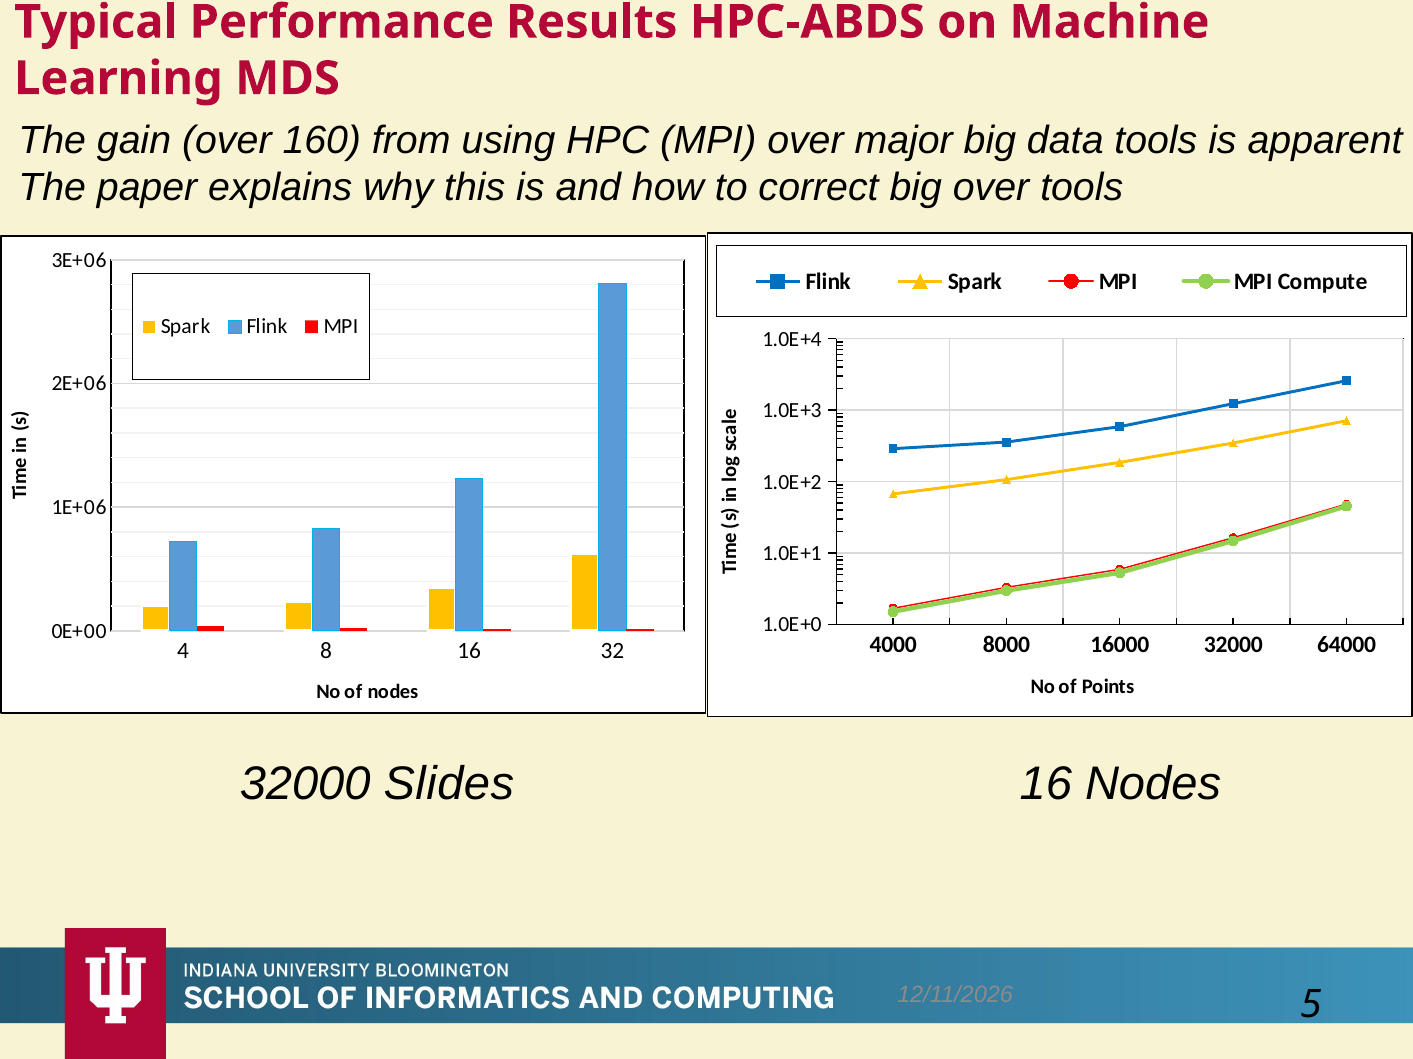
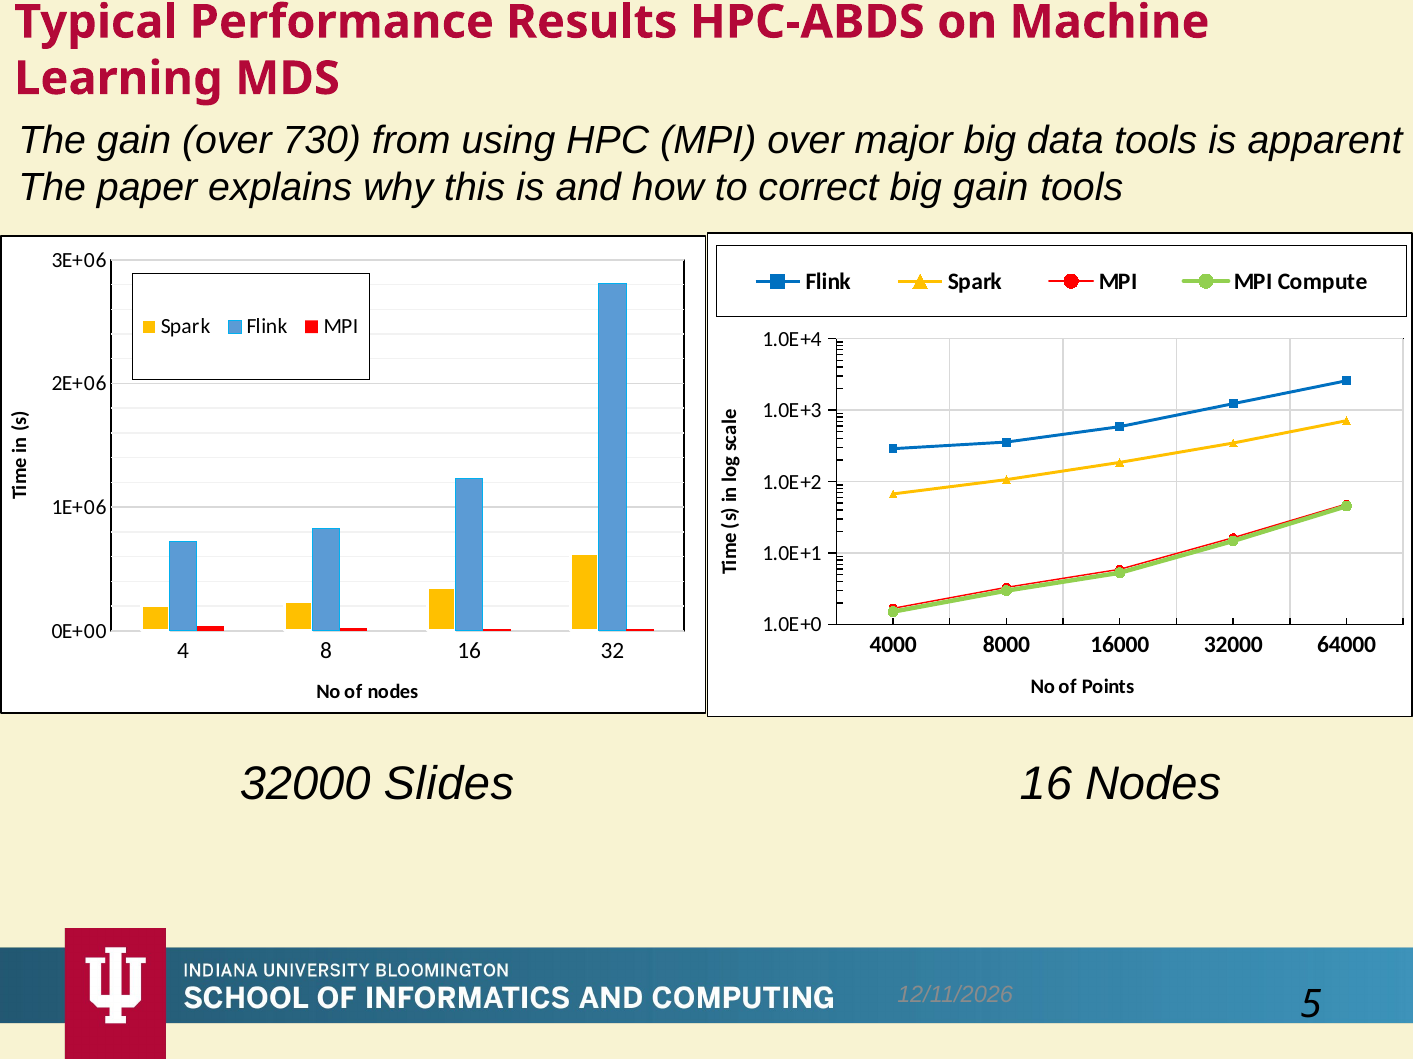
160: 160 -> 730 (322, 140)
big over: over -> gain (991, 188)
